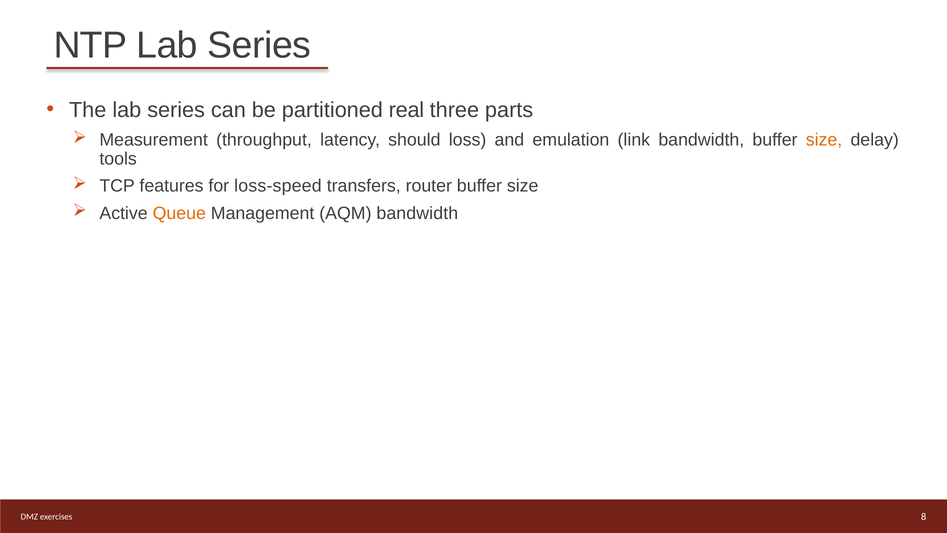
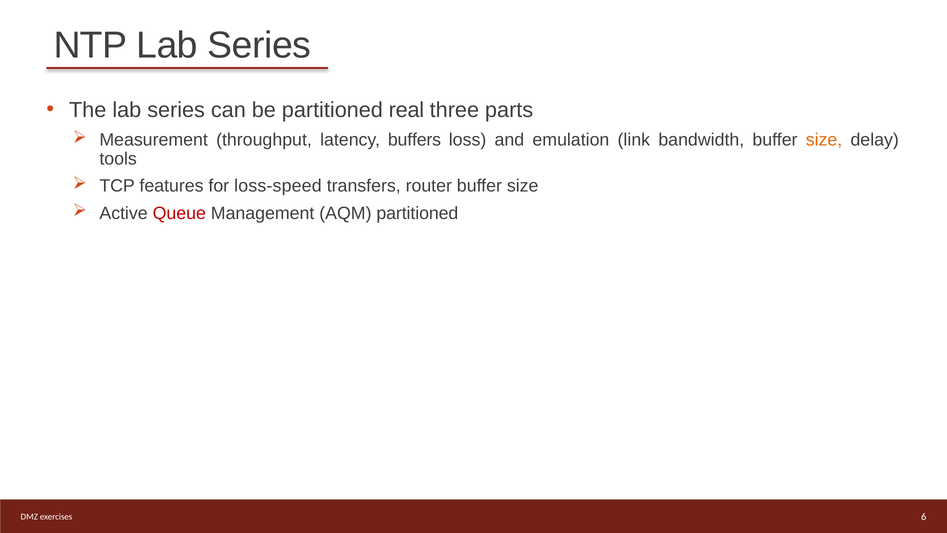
should: should -> buffers (414, 140)
Queue colour: orange -> red (179, 213)
AQM bandwidth: bandwidth -> partitioned (417, 213)
8: 8 -> 6 (924, 517)
